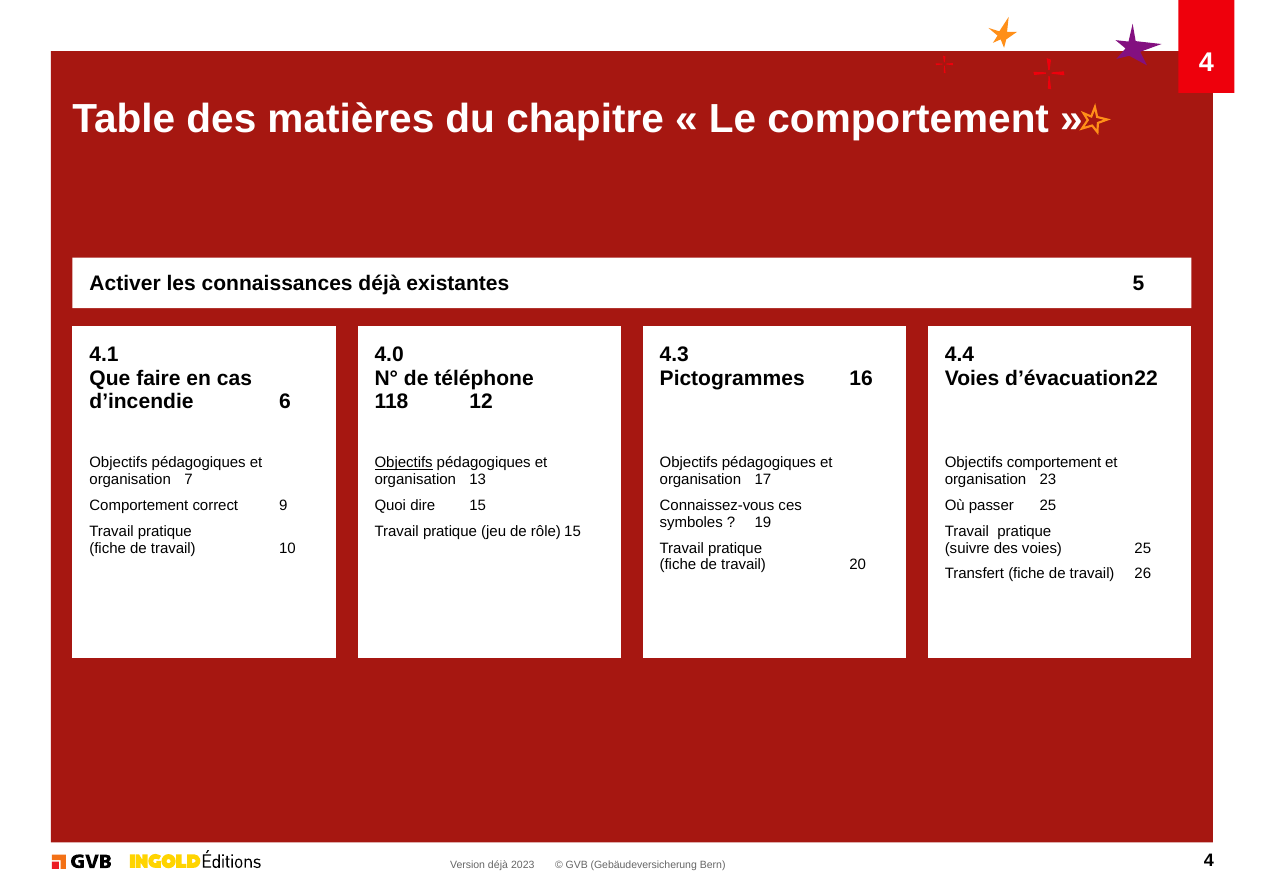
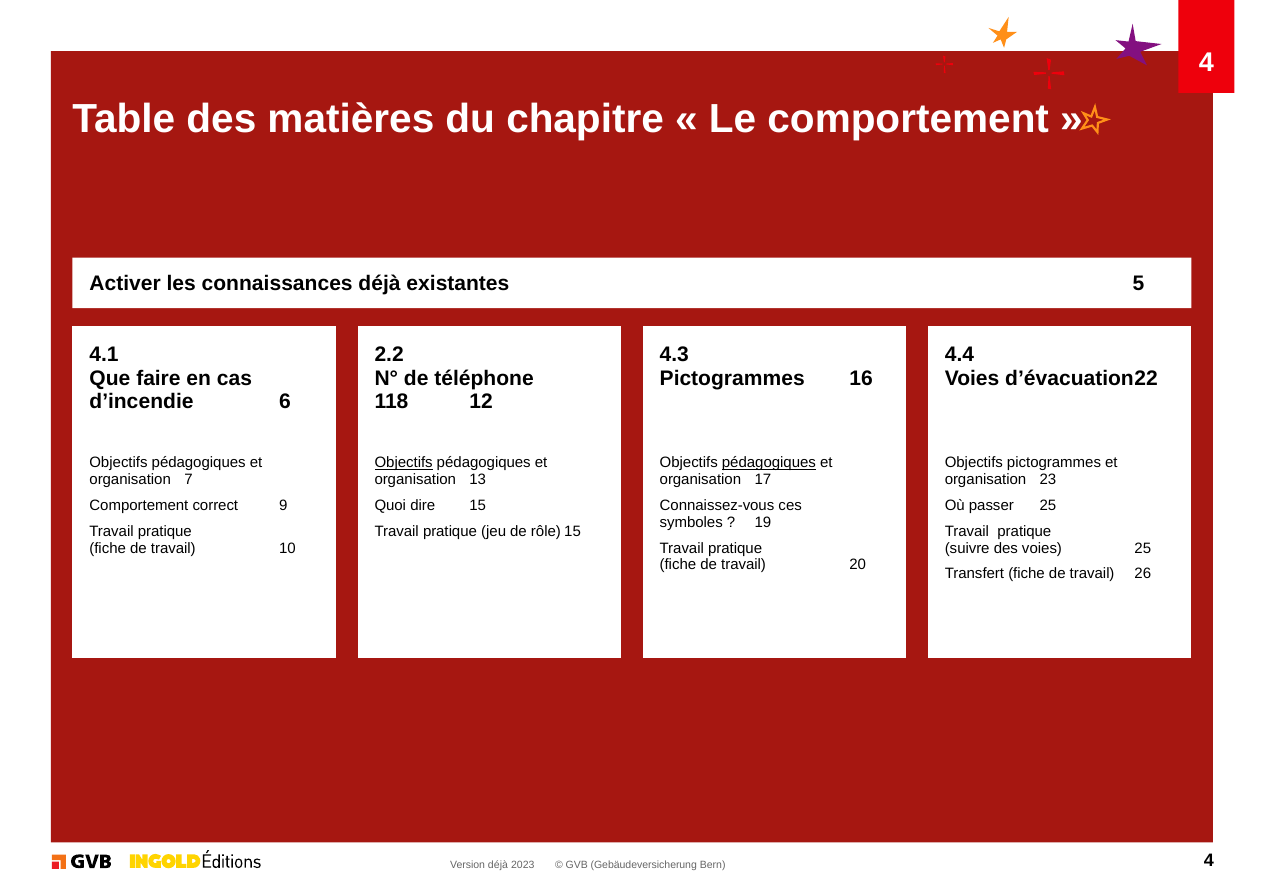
4.0: 4.0 -> 2.2 (389, 355)
pédagogiques underline: none -> present (769, 463)
Objectifs comportement: comportement -> pictogrammes (1054, 463)
